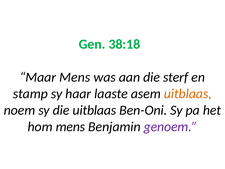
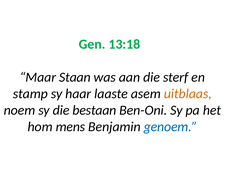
38:18: 38:18 -> 13:18 (124, 44)
Maar Mens: Mens -> Staan (75, 77)
die uitblaas: uitblaas -> bestaan (94, 110)
genoem colour: purple -> blue (171, 127)
